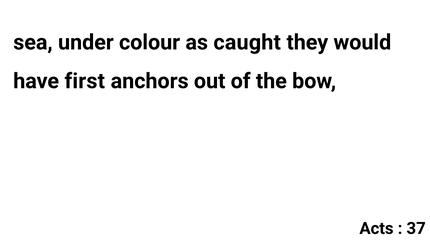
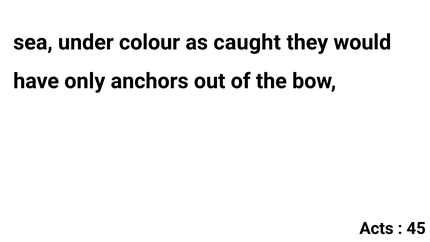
first: first -> only (85, 81)
37: 37 -> 45 (416, 228)
